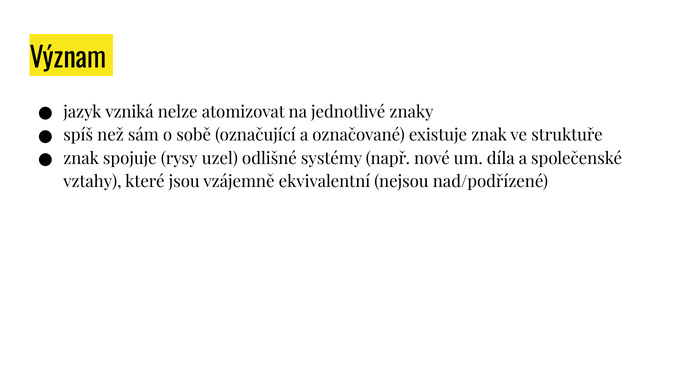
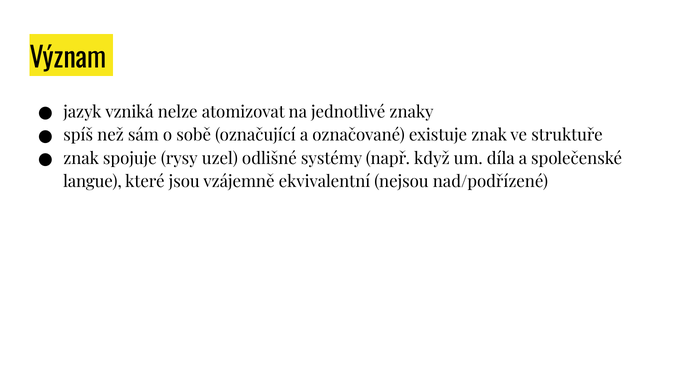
nové: nové -> když (432, 158)
vztahy: vztahy -> langue (93, 181)
